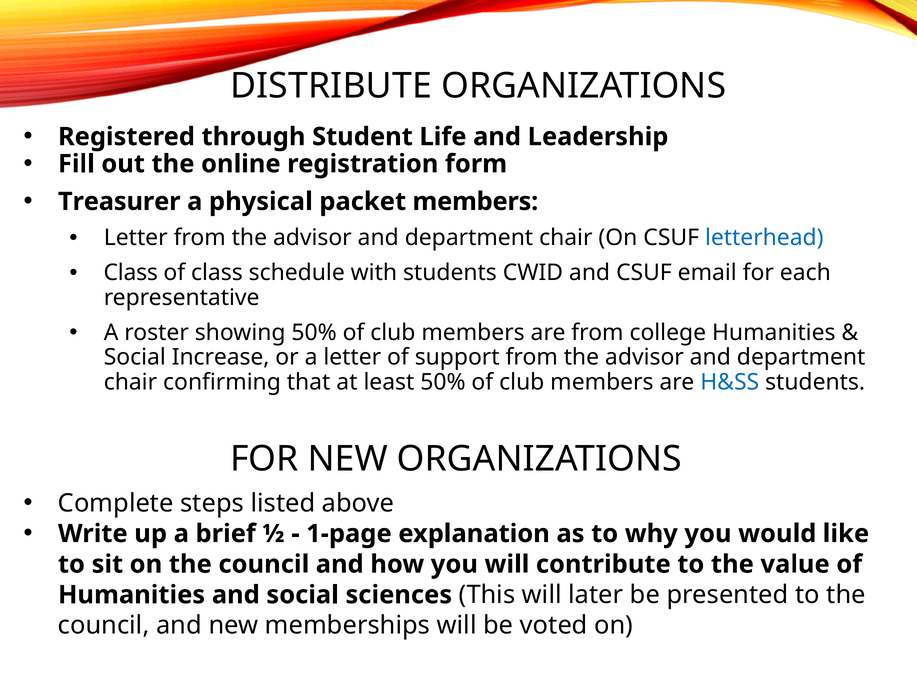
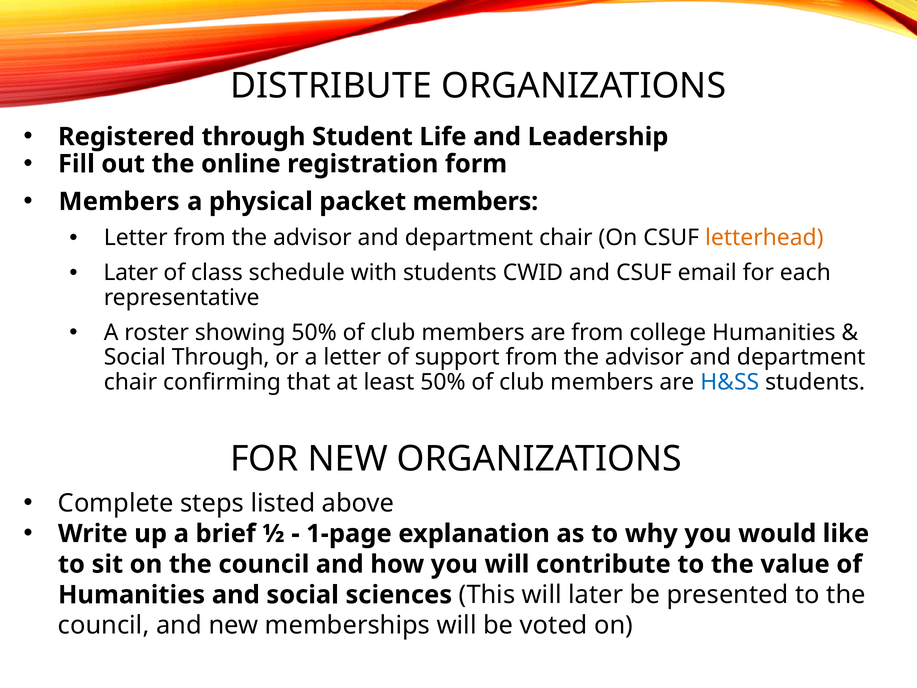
Treasurer: Treasurer -> Members (119, 201)
letterhead colour: blue -> orange (764, 238)
Class: Class -> Later (131, 273)
Social Increase: Increase -> Through (221, 357)
